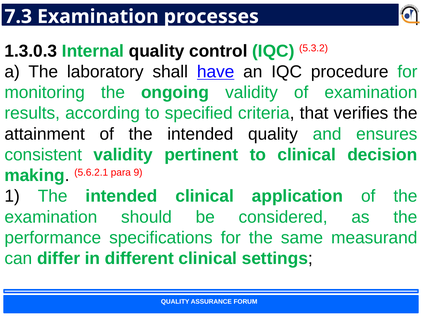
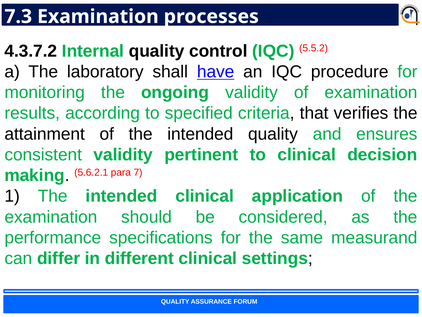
1.3.0.3: 1.3.0.3 -> 4.3.7.2 (31, 51)
5.3.2: 5.3.2 -> 5.5.2 (314, 48)
9: 9 -> 7 (138, 172)
